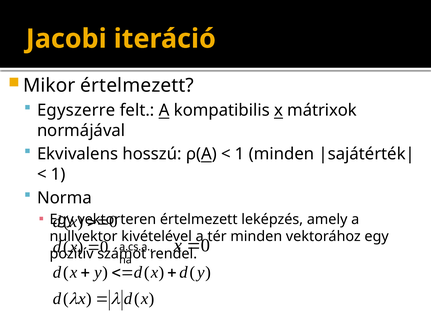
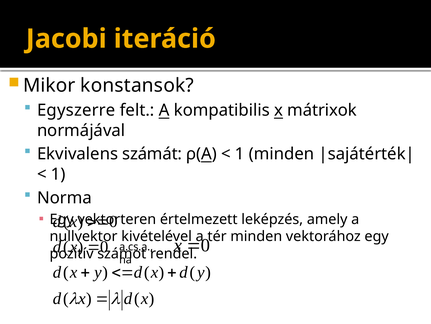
Mikor értelmezett: értelmezett -> konstansok (137, 85)
hosszú: hosszú -> számát (152, 154)
